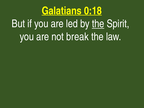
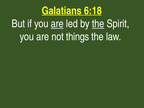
0:18: 0:18 -> 6:18 (93, 11)
are underline: none -> present (57, 24)
break: break -> things (78, 37)
